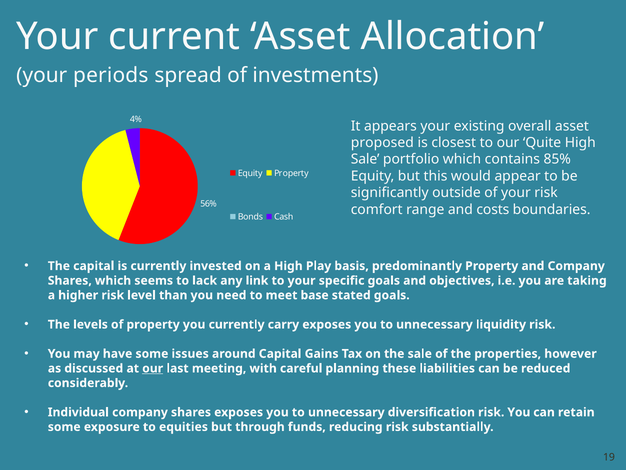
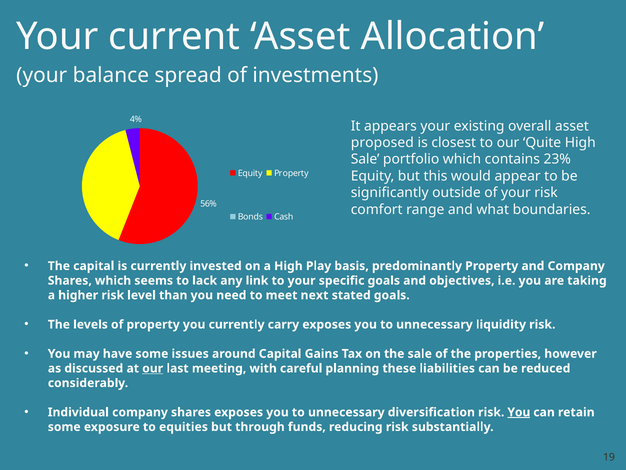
periods: periods -> balance (111, 75)
85%: 85% -> 23% (557, 159)
costs: costs -> what (493, 209)
base: base -> next (314, 295)
You underline: none -> present (519, 412)
